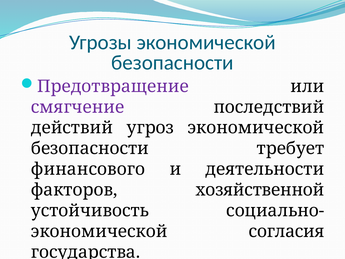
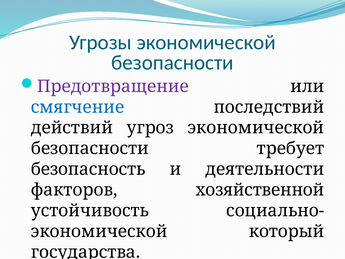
смягчение colour: purple -> blue (78, 107)
финансового: финансового -> безопасность (88, 169)
согласия: согласия -> который (287, 231)
